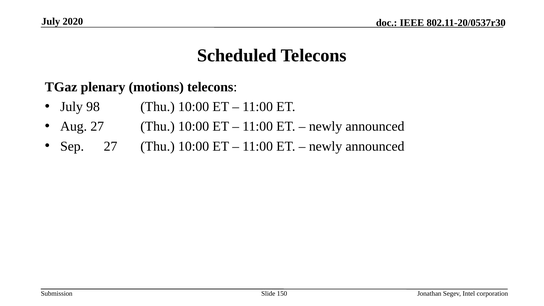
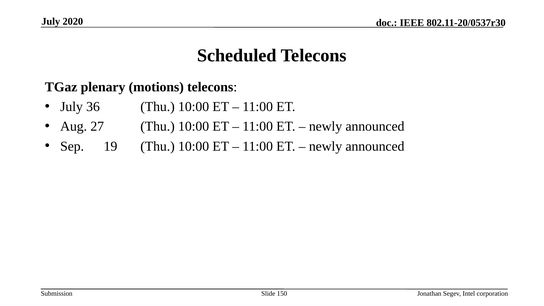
98: 98 -> 36 (93, 107)
Sep 27: 27 -> 19 (111, 146)
